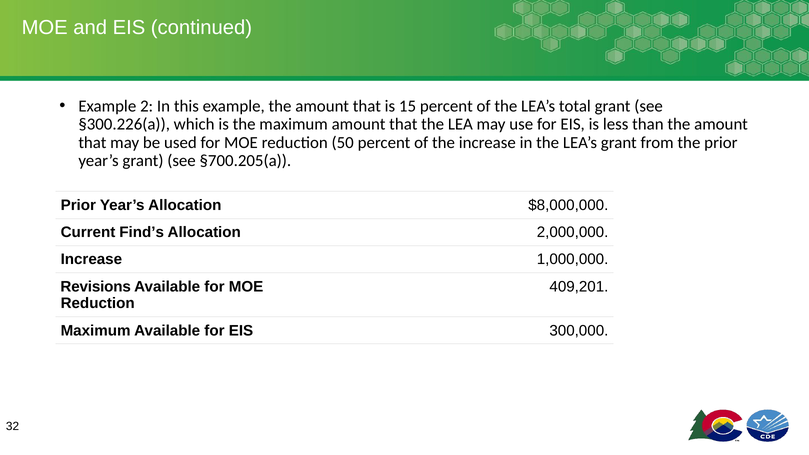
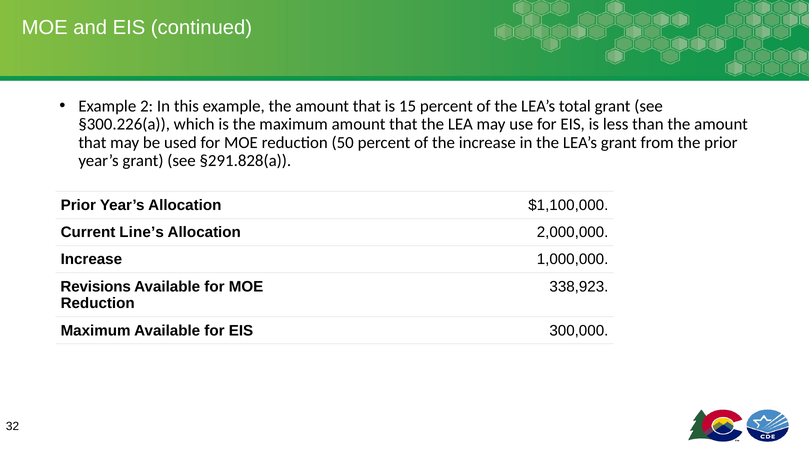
§700.205(a: §700.205(a -> §291.828(a (245, 161)
$8,000,000: $8,000,000 -> $1,100,000 (568, 205)
Find’s: Find’s -> Line’s (142, 232)
409,201: 409,201 -> 338,923 (579, 287)
